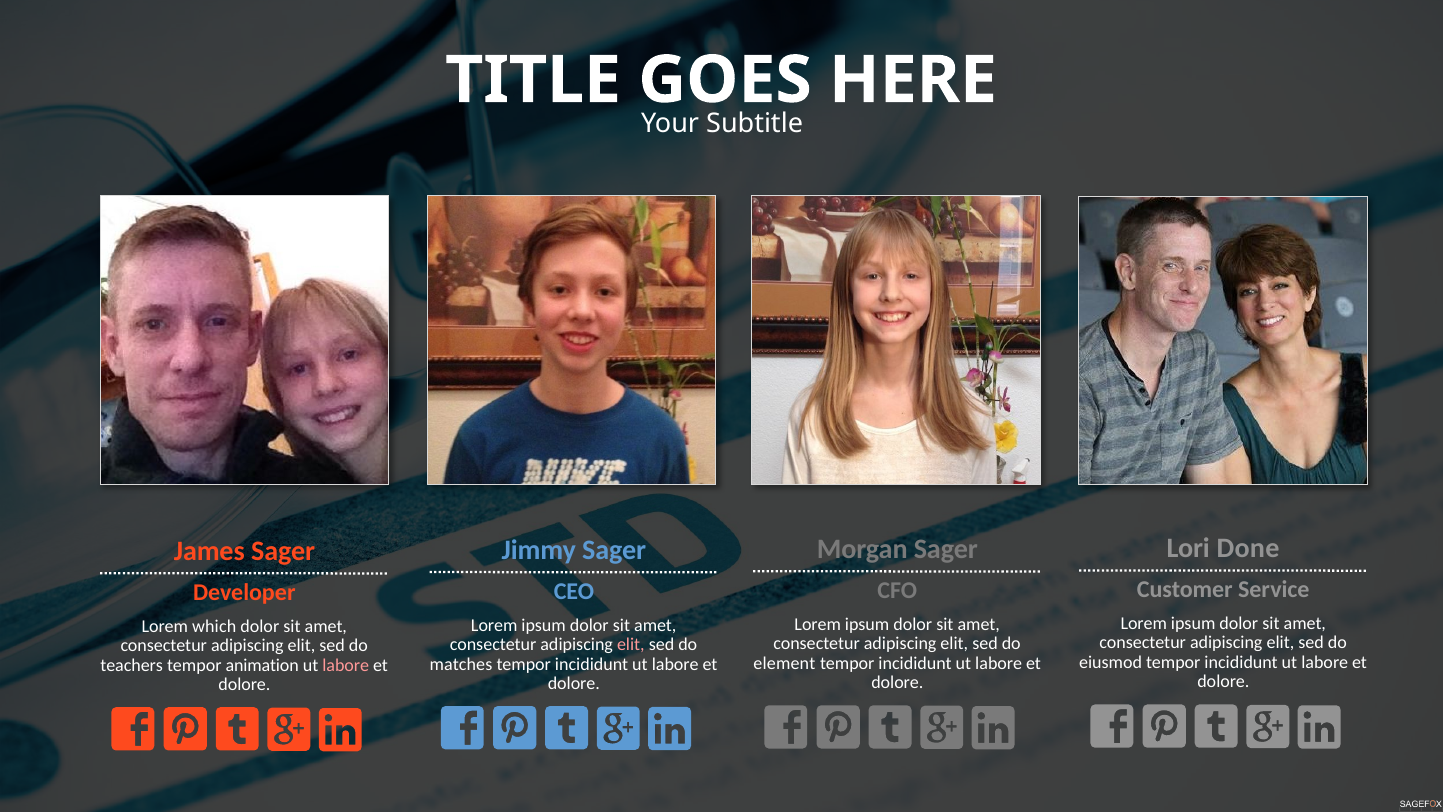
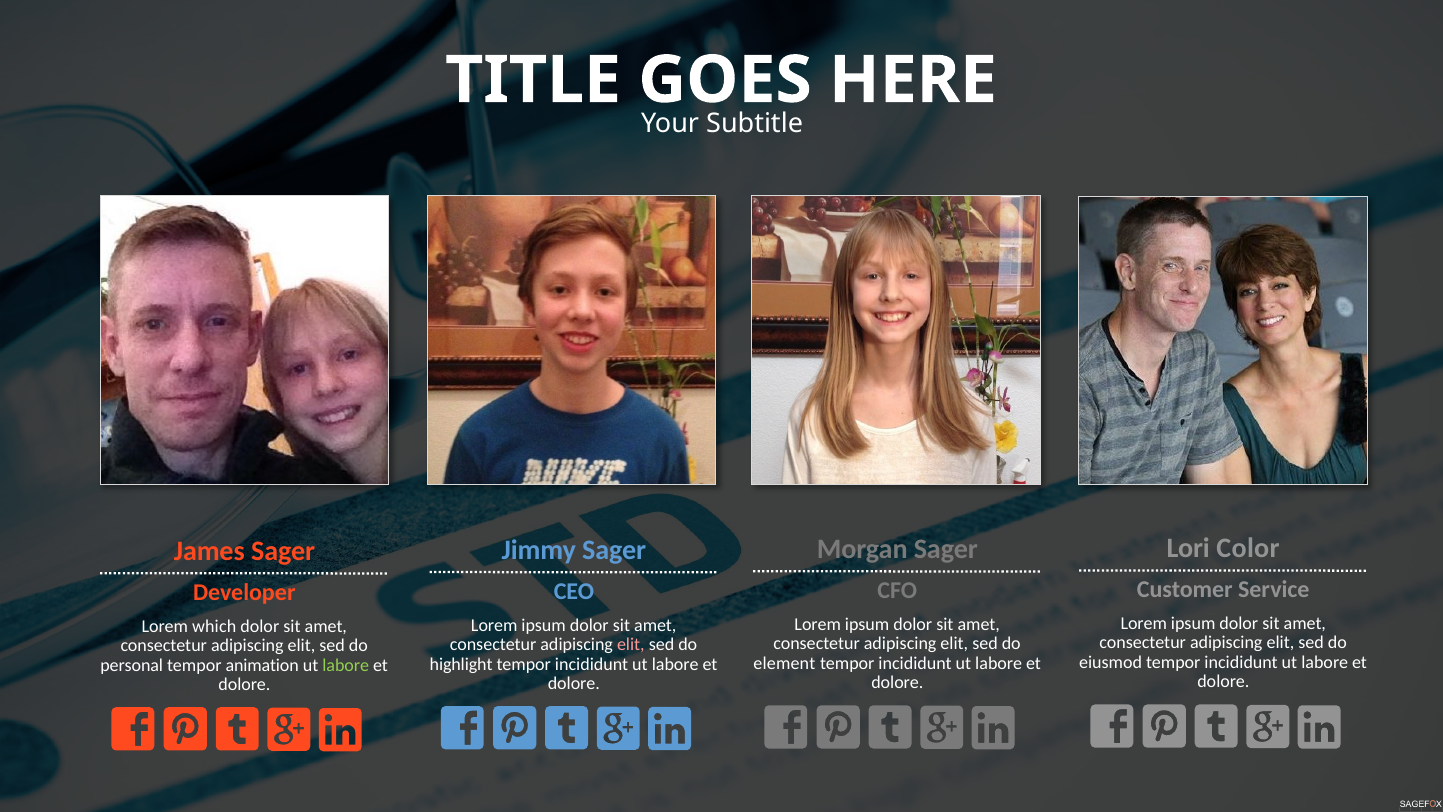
Done: Done -> Color (1248, 548)
matches: matches -> highlight (461, 664)
teachers: teachers -> personal (132, 665)
labore colour: pink -> light green (346, 665)
